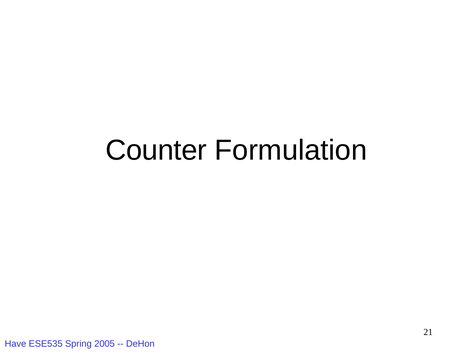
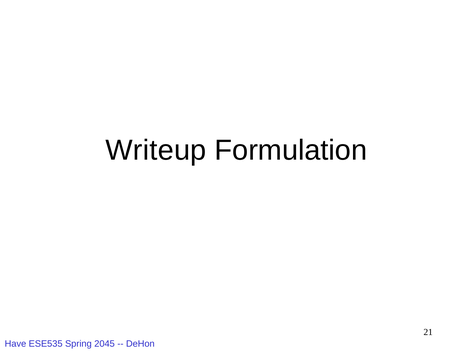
Counter: Counter -> Writeup (156, 150)
2005: 2005 -> 2045 (105, 344)
